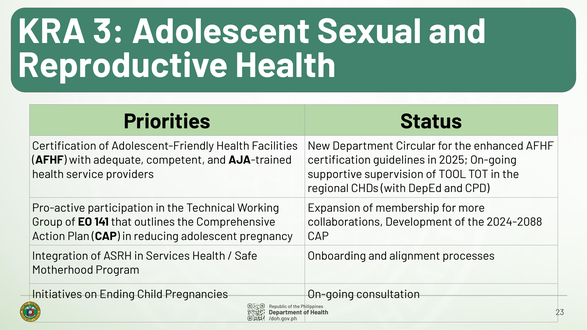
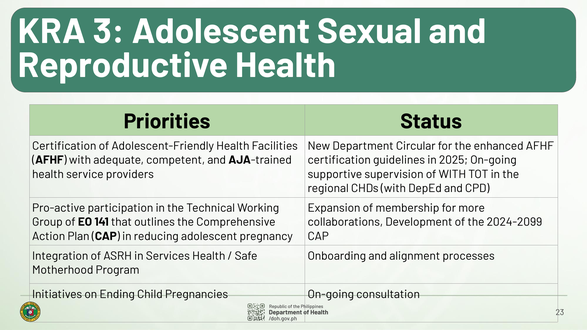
of TOOL: TOOL -> WITH (452, 174)
2024-2088: 2024-2088 -> 2024-2099 (514, 222)
